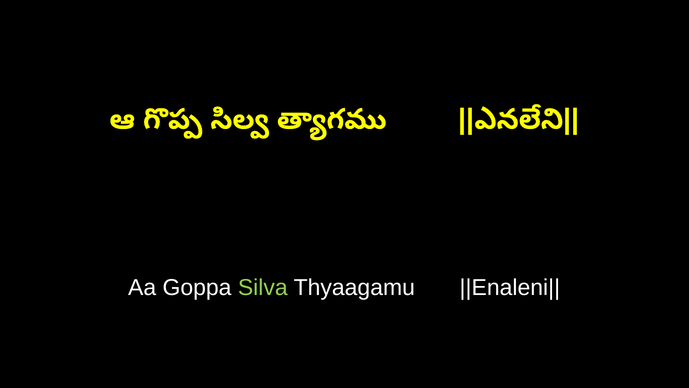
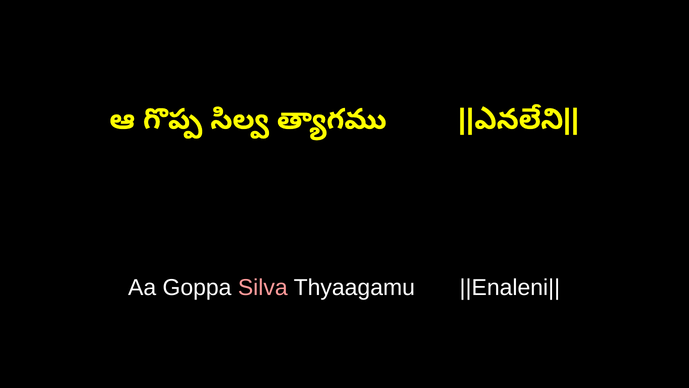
Silva colour: light green -> pink (263, 288)
